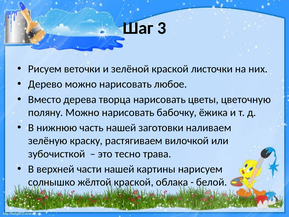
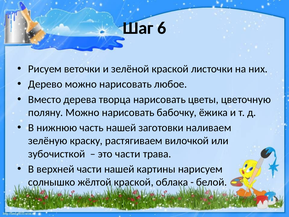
3: 3 -> 6 (162, 28)
это тесно: тесно -> части (128, 154)
